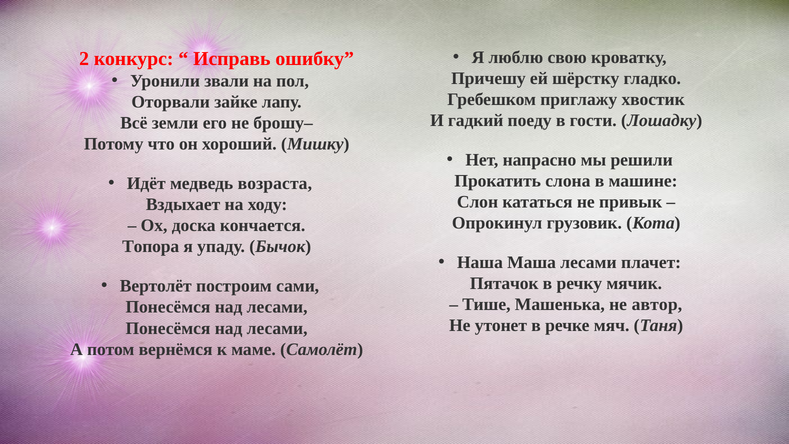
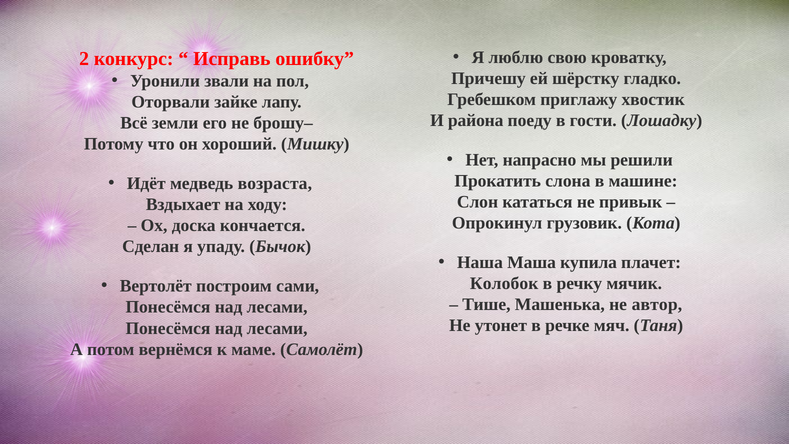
гадкий: гадкий -> района (476, 120)
Топора: Топора -> Сделан (151, 247)
Маша лесами: лесами -> купила (589, 262)
Пятачок: Пятачок -> Колобок (504, 283)
